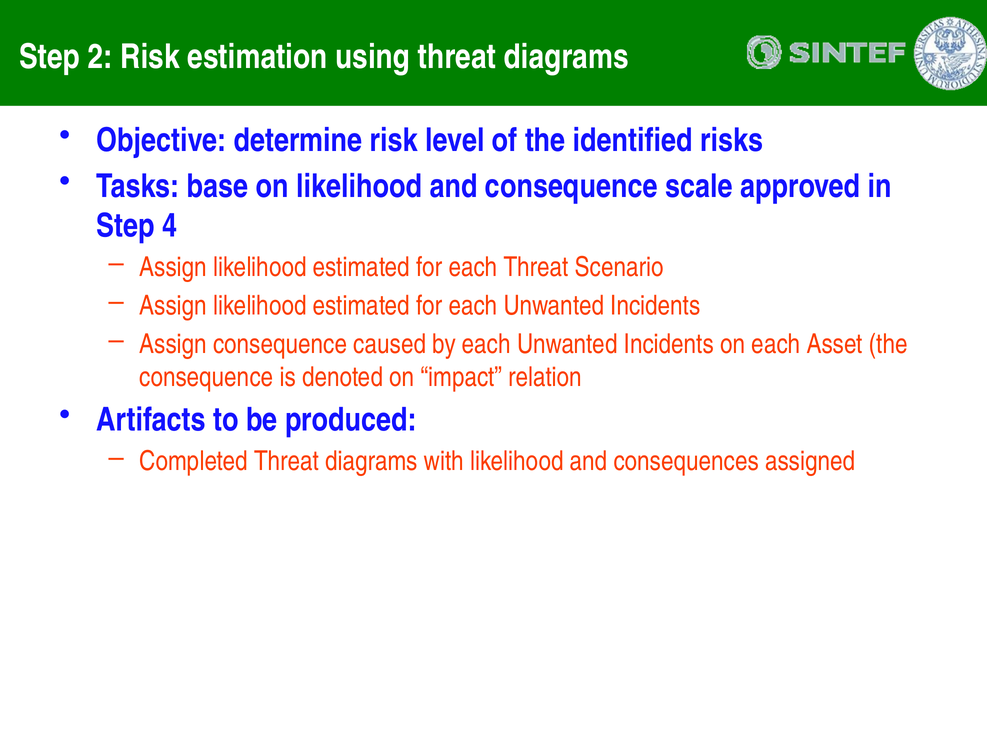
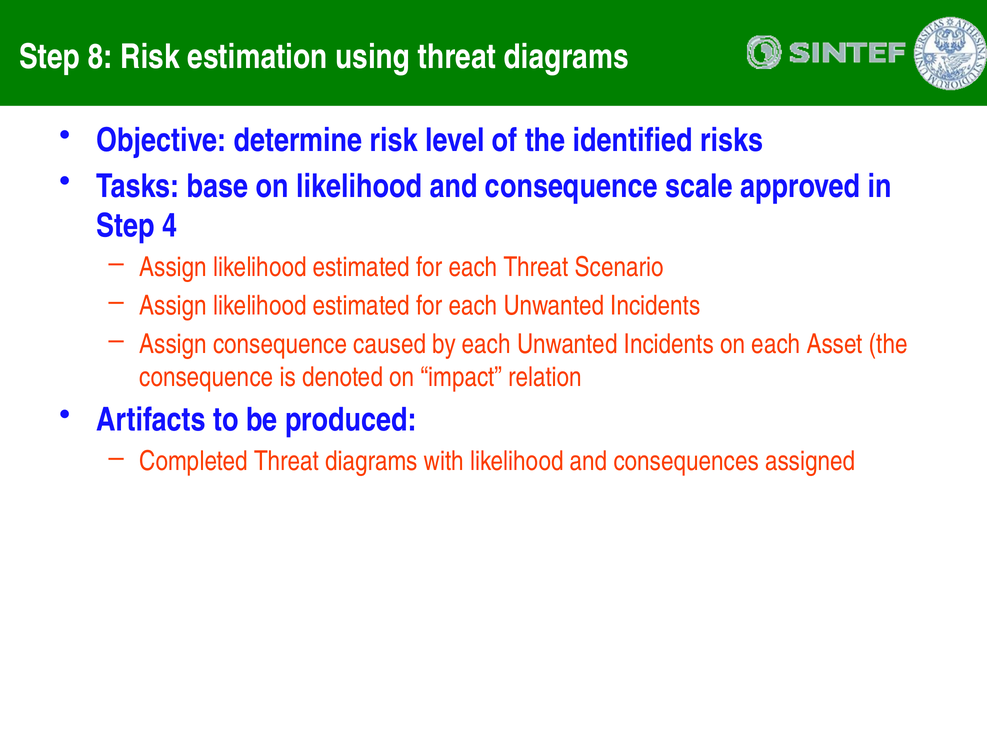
2: 2 -> 8 (100, 57)
